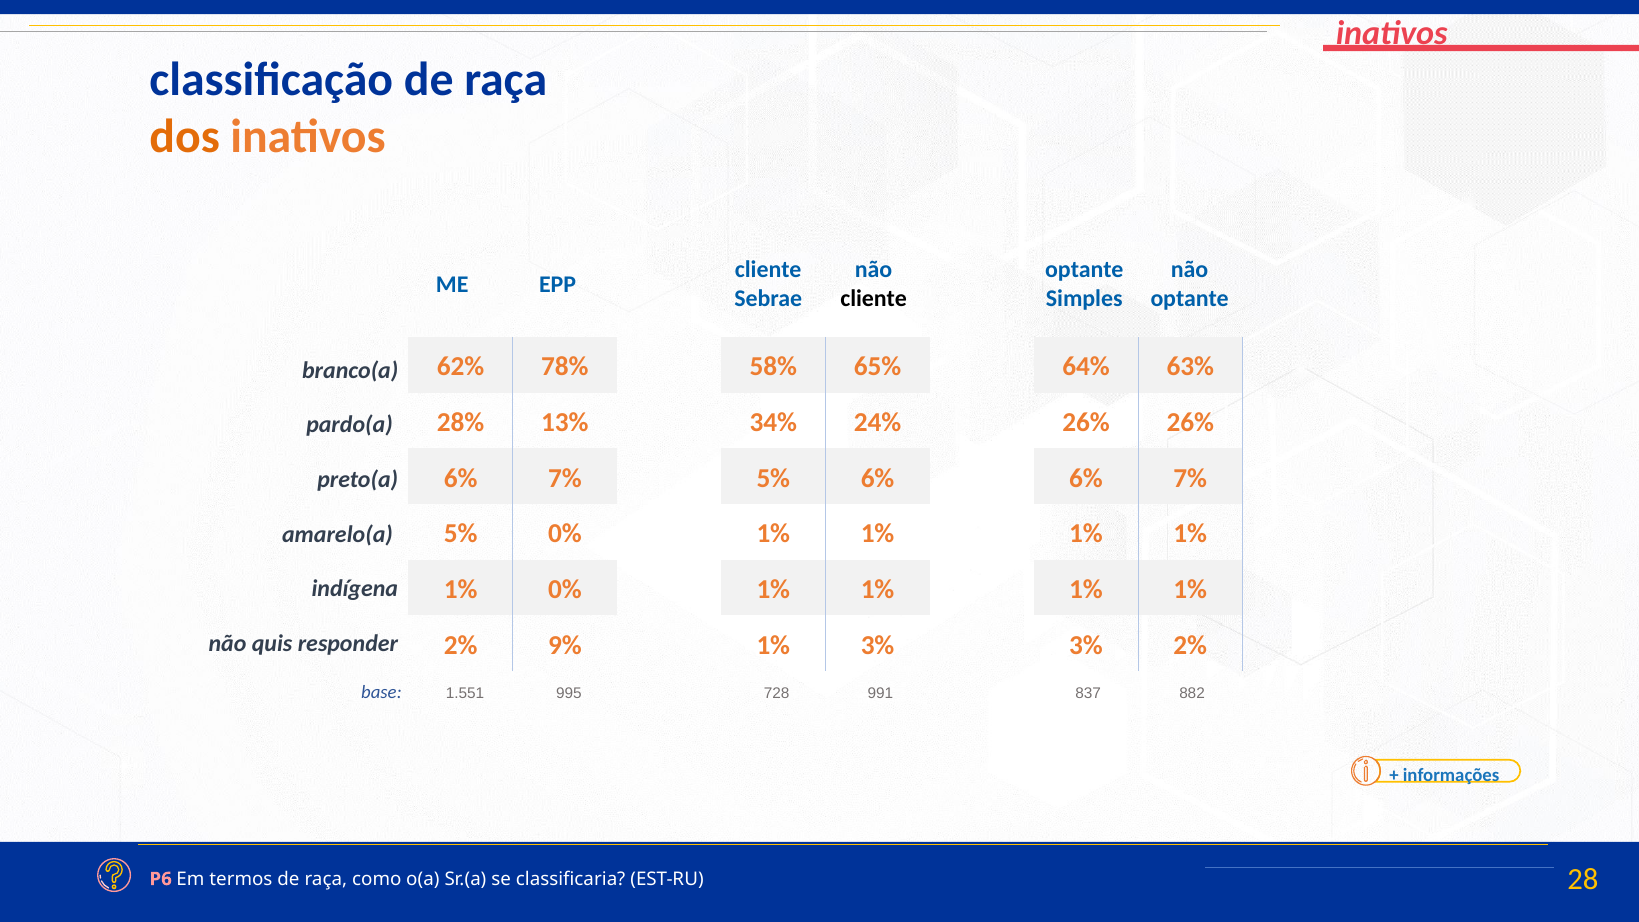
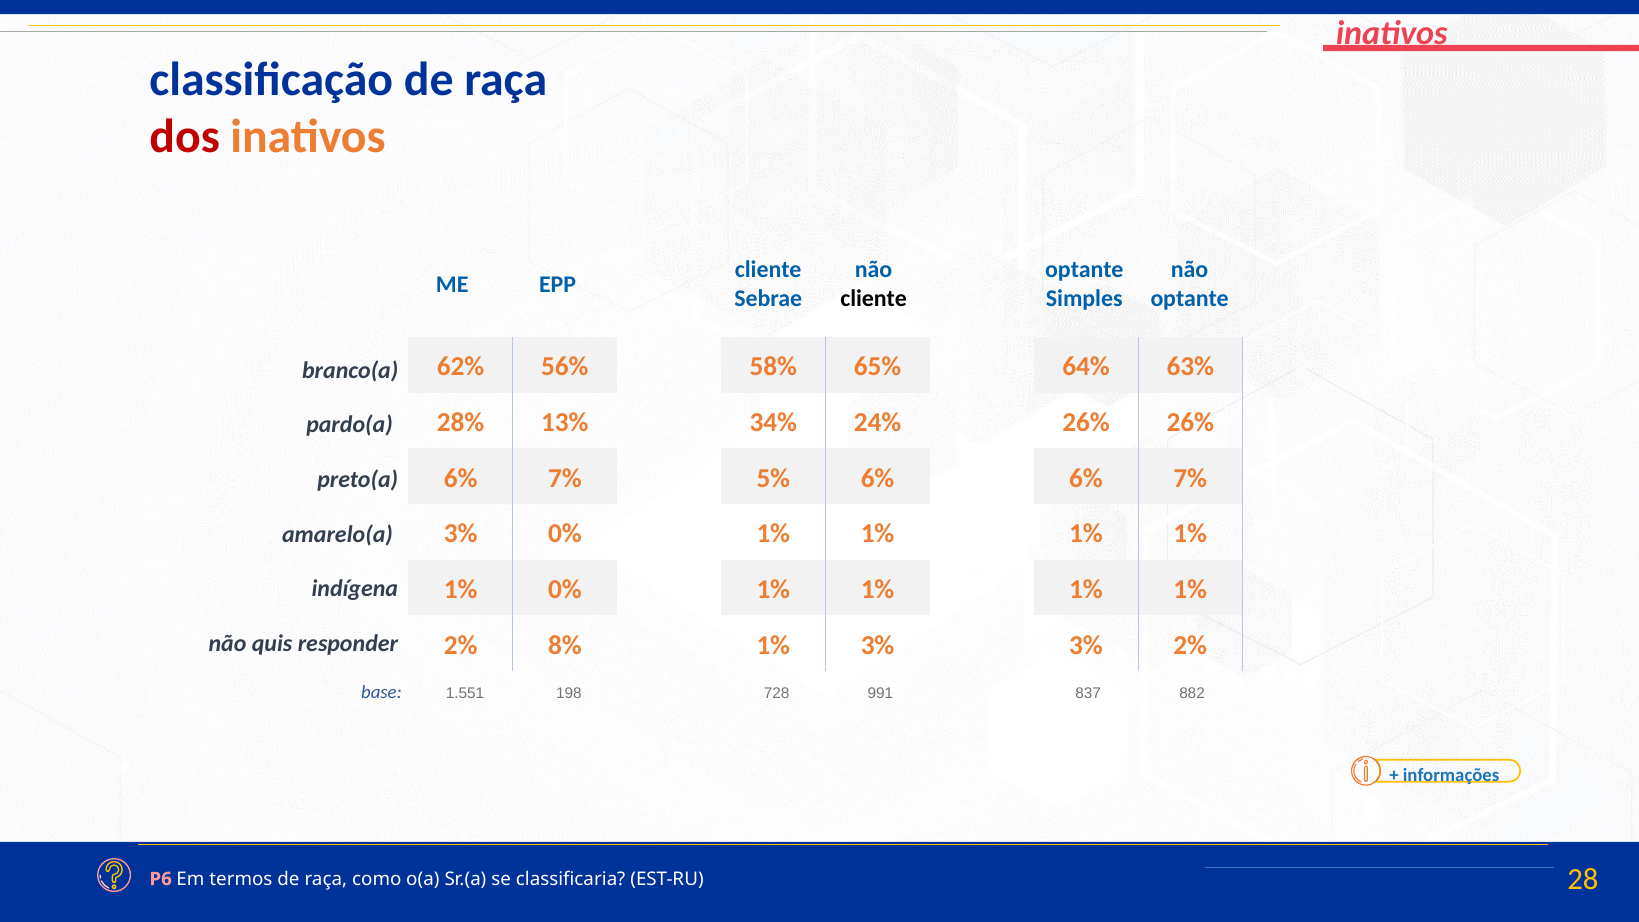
dos colour: orange -> red (185, 137)
78%: 78% -> 56% (565, 367)
5%: 5% -> 3% (461, 534)
9%: 9% -> 8% (565, 645)
995: 995 -> 198 (569, 693)
